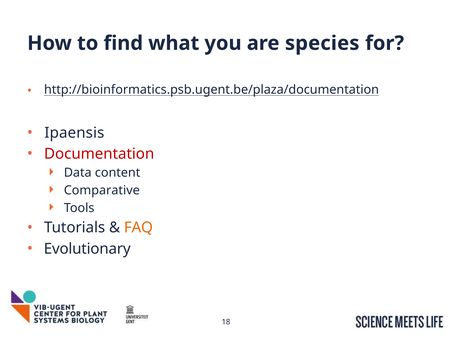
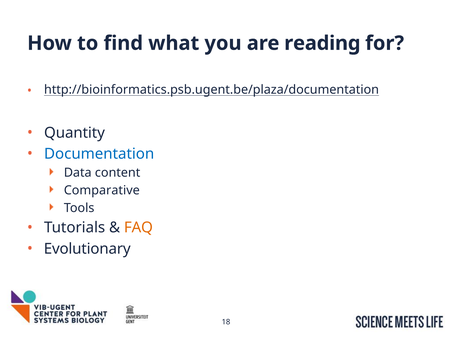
species: species -> reading (322, 43)
Ipaensis: Ipaensis -> Quantity (74, 133)
Documentation colour: red -> blue (99, 154)
